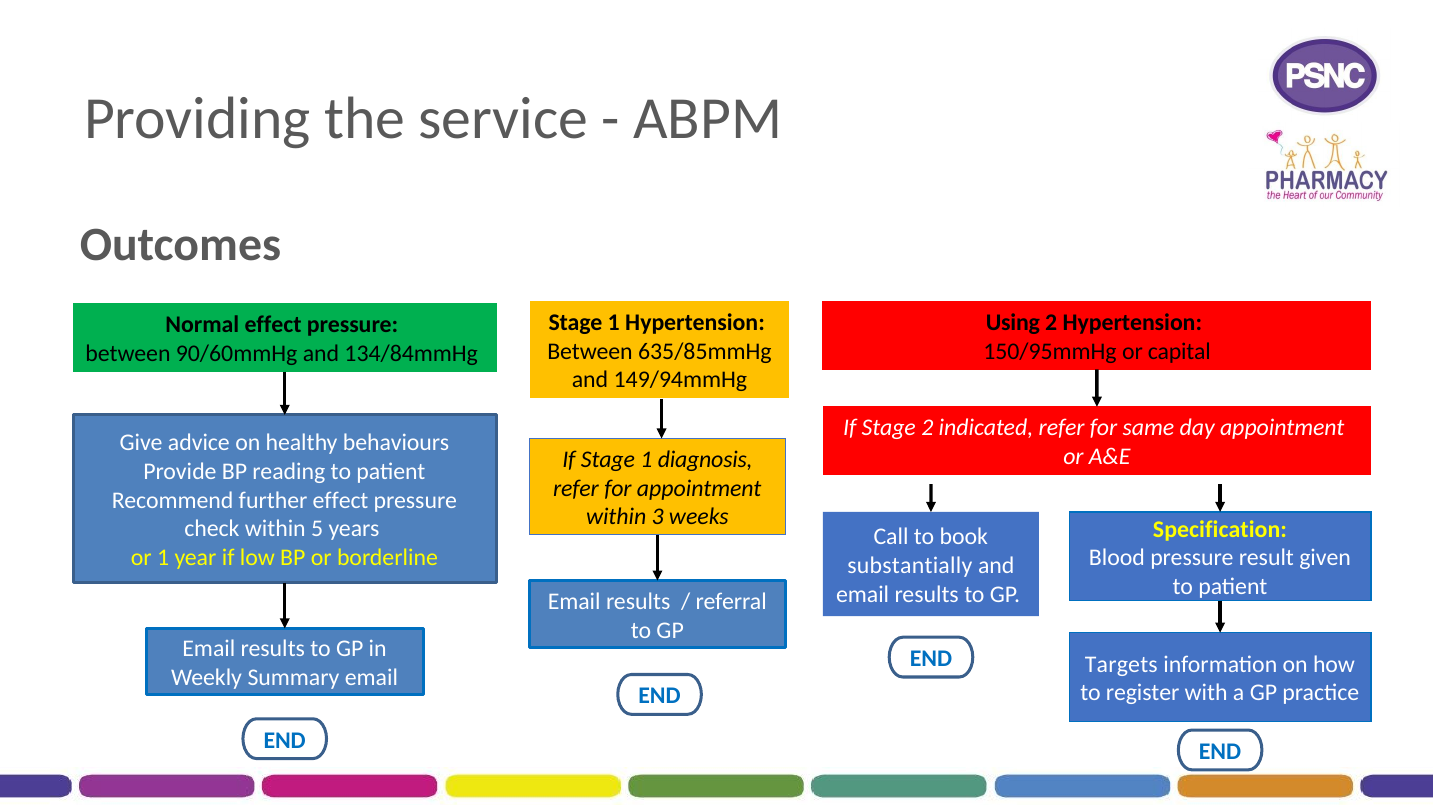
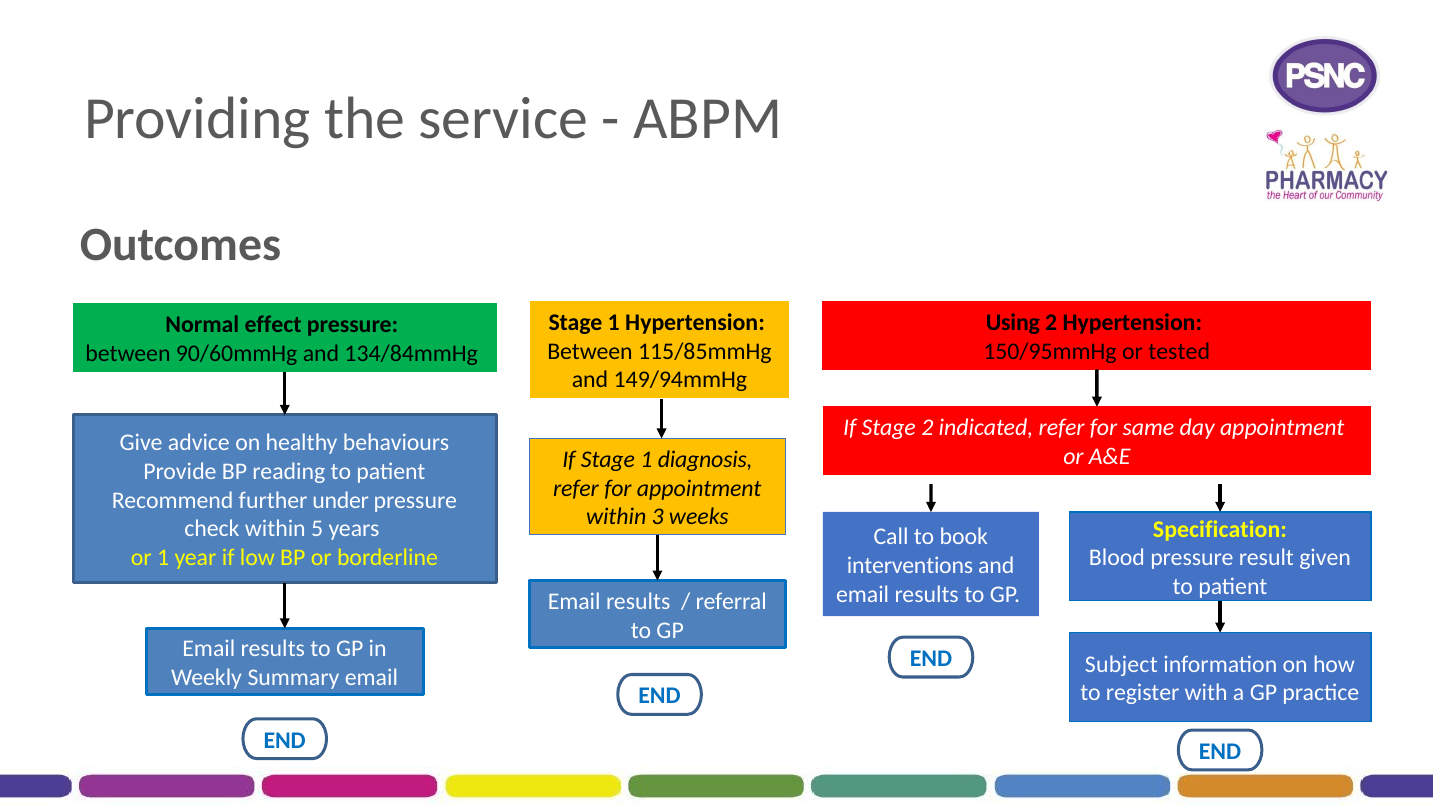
635/85mmHg: 635/85mmHg -> 115/85mmHg (705, 351)
capital: capital -> tested (1179, 351)
further effect: effect -> under (341, 500)
substantially: substantially -> interventions (910, 566)
Targets: Targets -> Subject (1121, 664)
